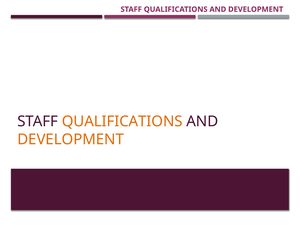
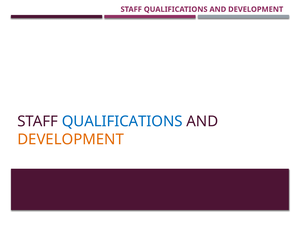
QUALIFICATIONS colour: orange -> blue (122, 122)
